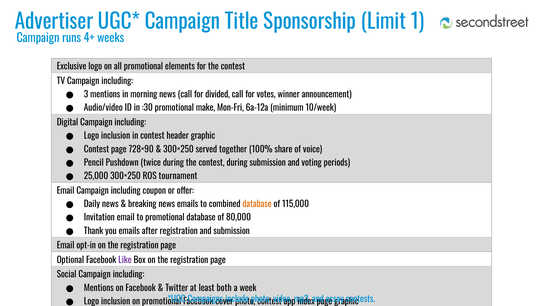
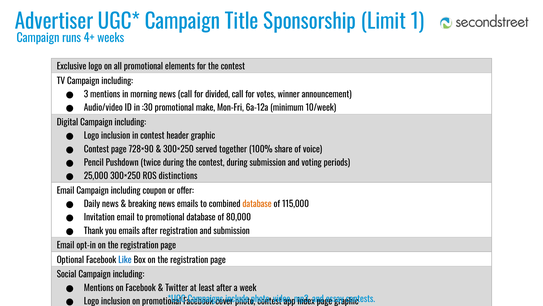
tournament: tournament -> distinctions (178, 176)
Like colour: purple -> blue (125, 260)
least both: both -> after (224, 287)
